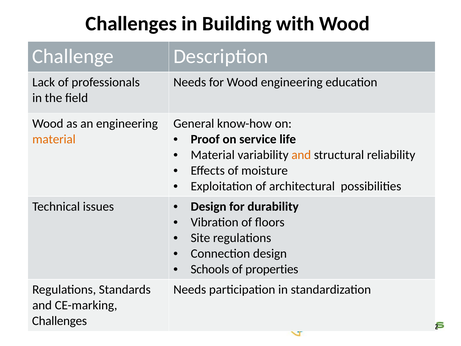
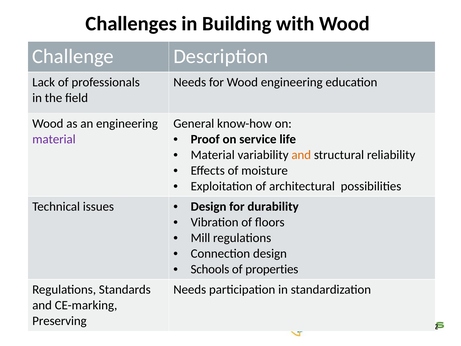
material colour: orange -> purple (54, 139)
Site: Site -> Mill (200, 238)
Challenges: Challenges -> Preserving (59, 321)
